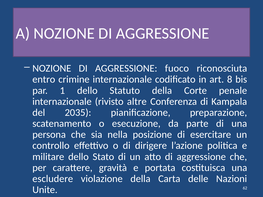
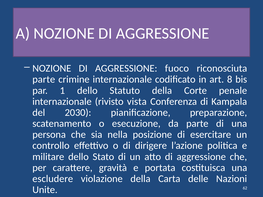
entro: entro -> parte (44, 80)
altre: altre -> vista (137, 102)
2035: 2035 -> 2030 (78, 113)
